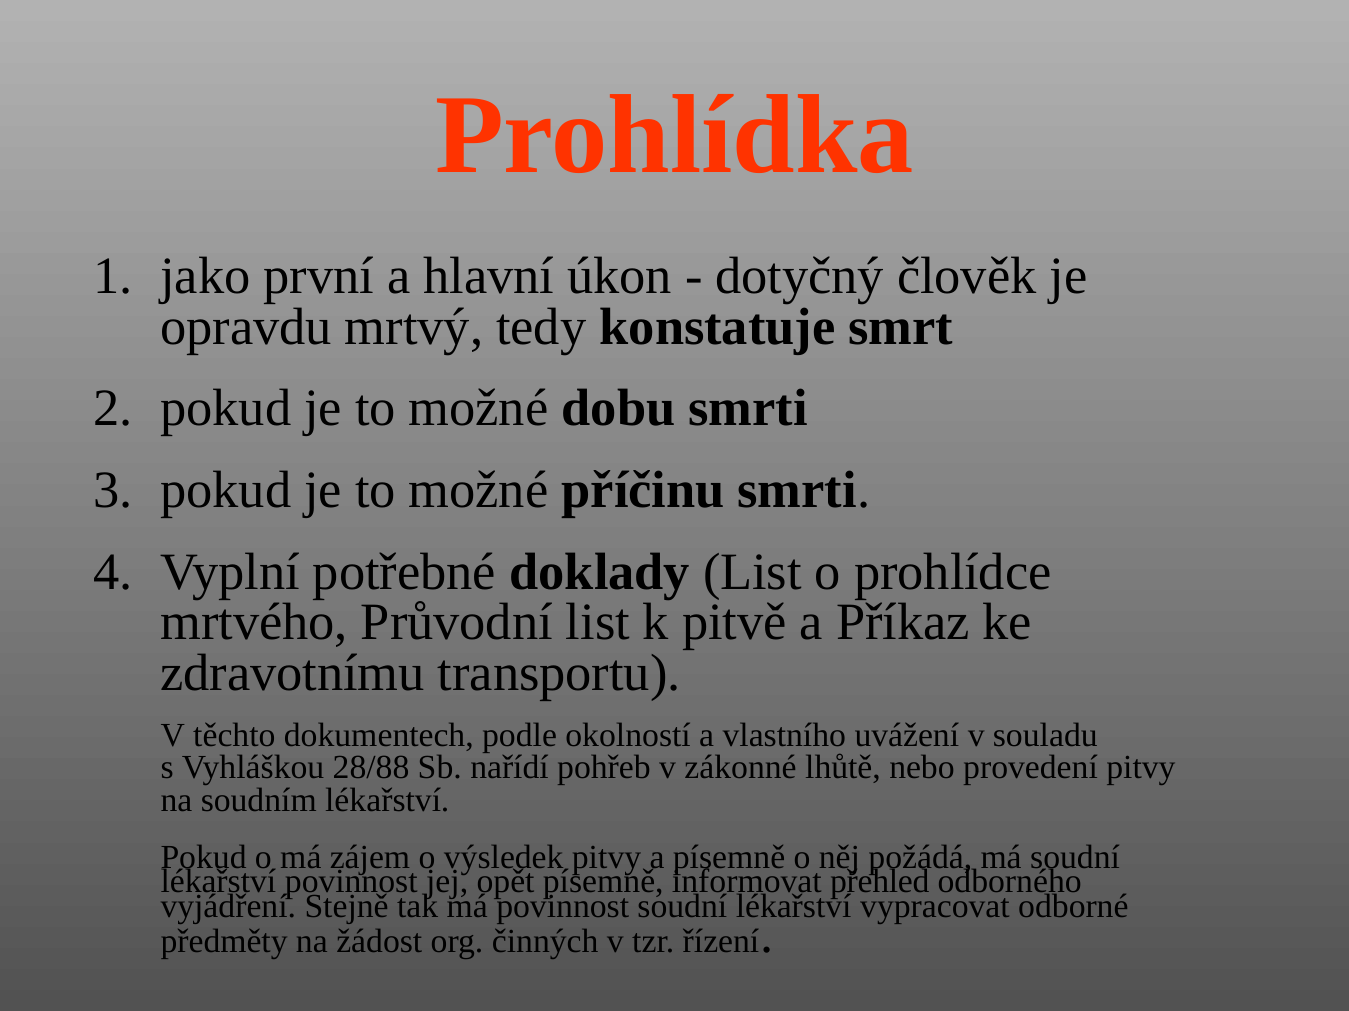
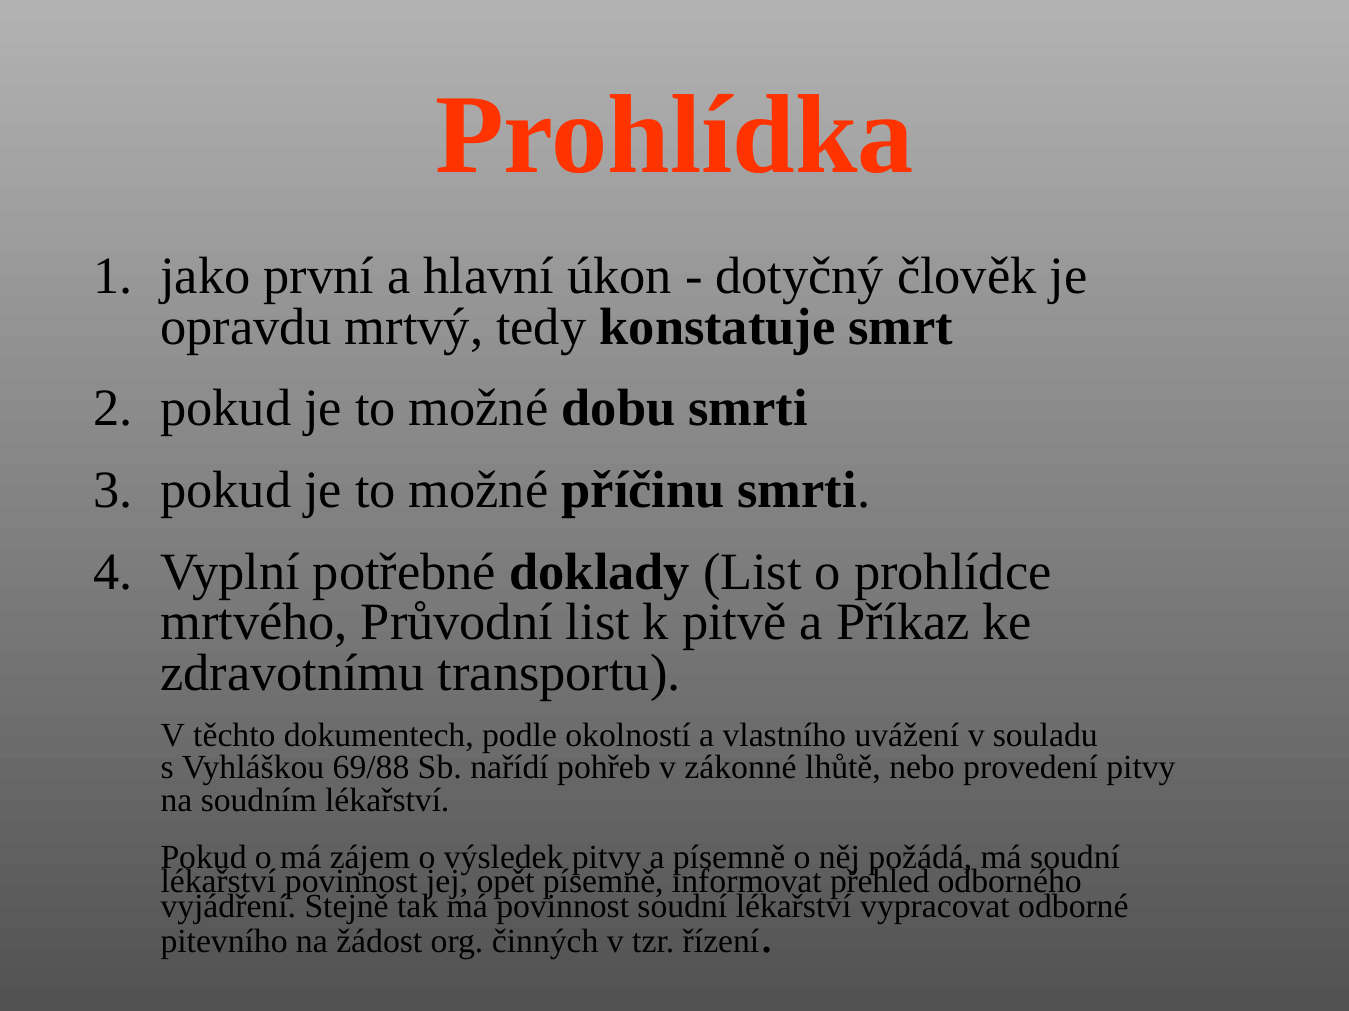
28/88: 28/88 -> 69/88 (371, 768)
předměty: předměty -> pitevního (224, 942)
